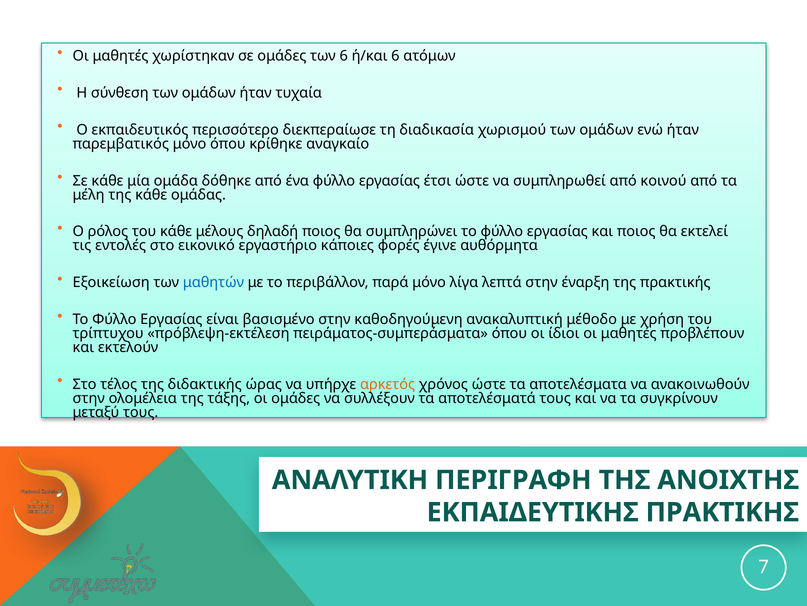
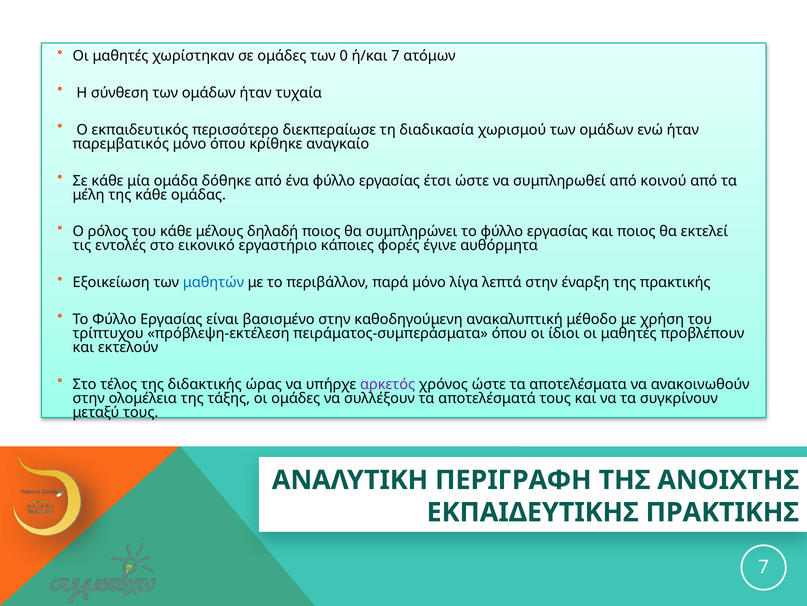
των 6: 6 -> 0 (344, 56)
ή/και 6: 6 -> 7 (395, 56)
αρκετός colour: orange -> purple (388, 384)
